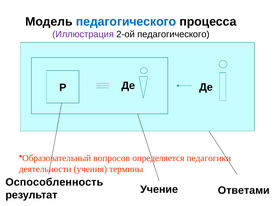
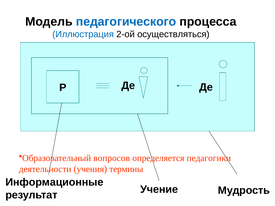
Иллюстрация colour: purple -> blue (83, 34)
2-ой педагогического: педагогического -> осуществляться (173, 34)
Оспособленность: Оспособленность -> Информационные (54, 182)
Ответами: Ответами -> Мудрость (244, 191)
